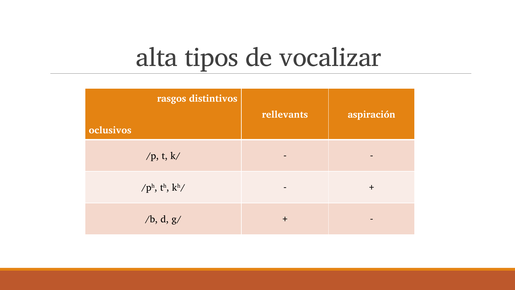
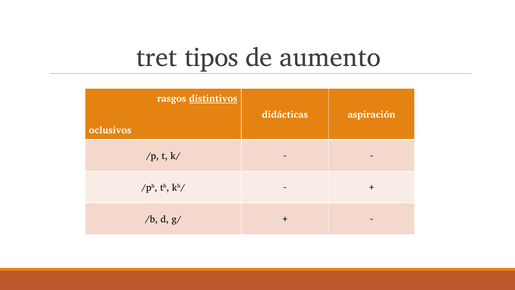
alta: alta -> tret (157, 58)
vocalizar: vocalizar -> aumento (330, 58)
distintivos underline: none -> present (213, 99)
rellevants: rellevants -> didácticas (285, 114)
